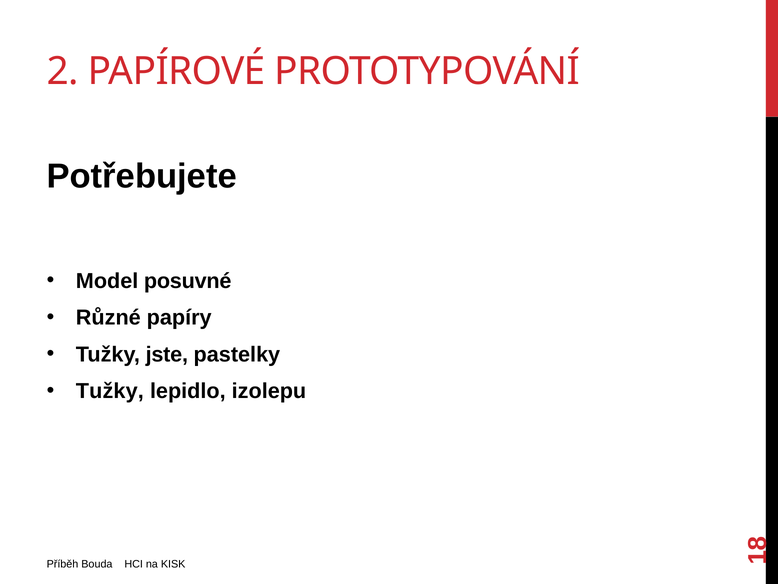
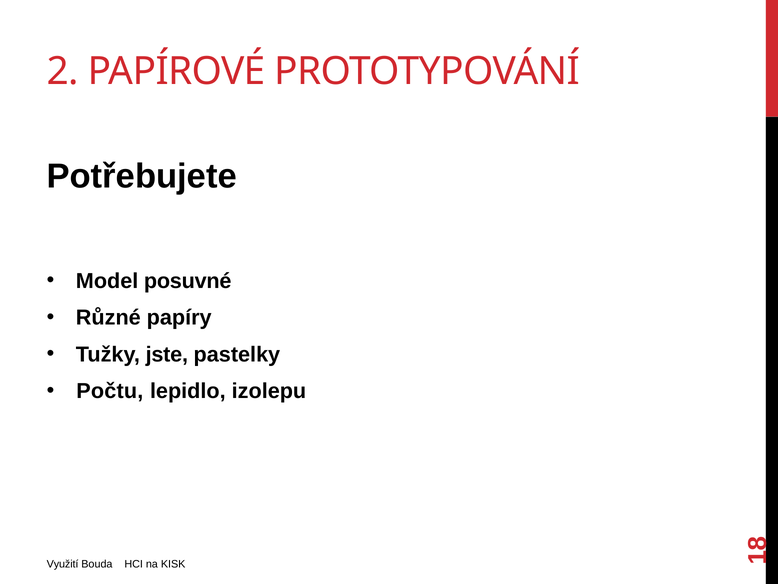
Tužky: Tužky -> Počtu (110, 391)
Příběh: Příběh -> Využití (63, 564)
